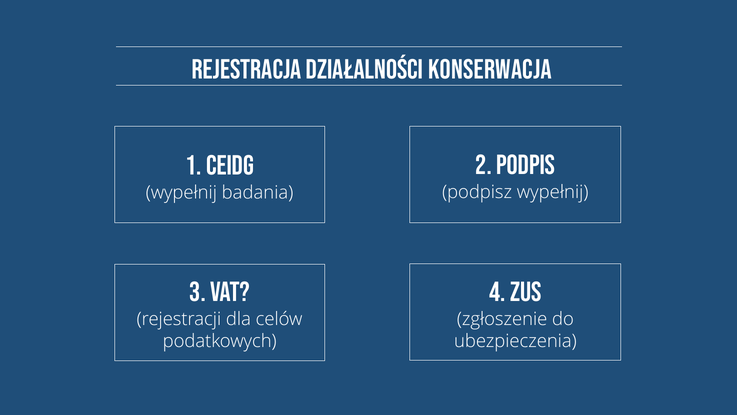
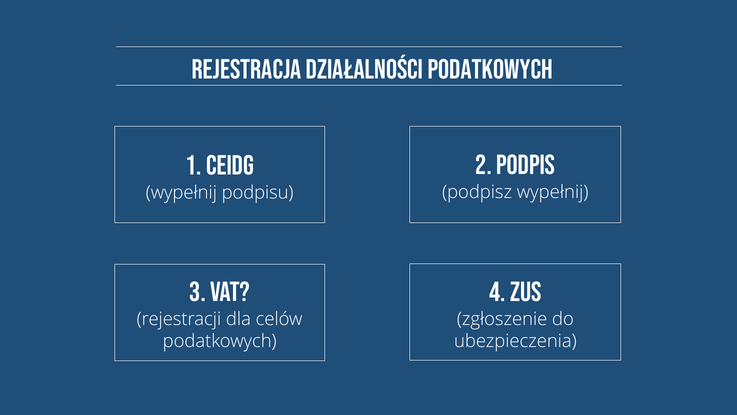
działalności konserwacja: konserwacja -> podatkowych (490, 70)
badania: badania -> podpisu (258, 192)
